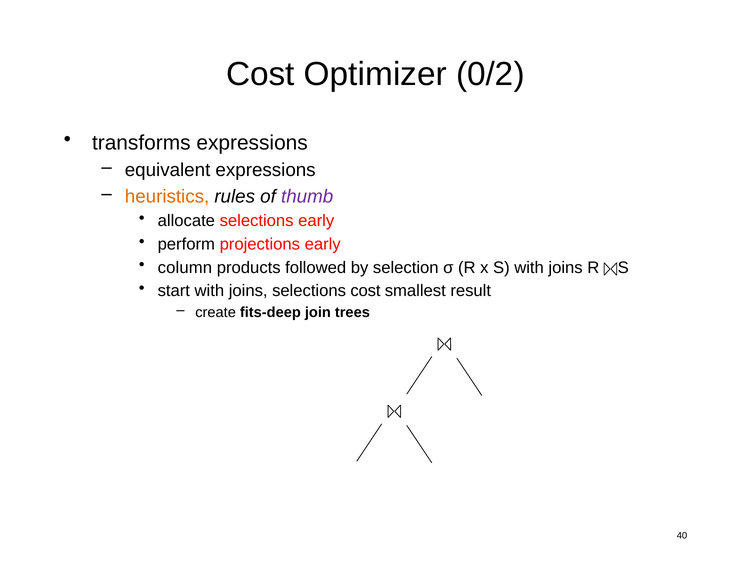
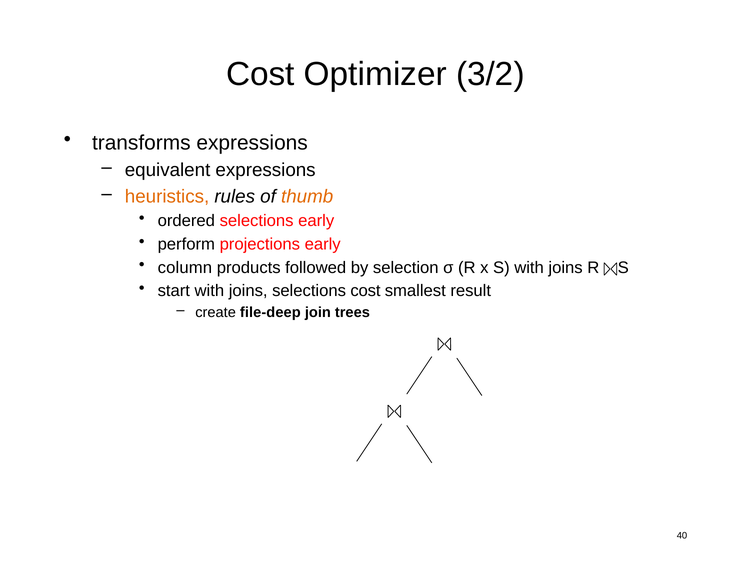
0/2: 0/2 -> 3/2 (490, 74)
thumb colour: purple -> orange (307, 197)
allocate: allocate -> ordered (186, 221)
fits-deep: fits-deep -> file-deep (270, 313)
